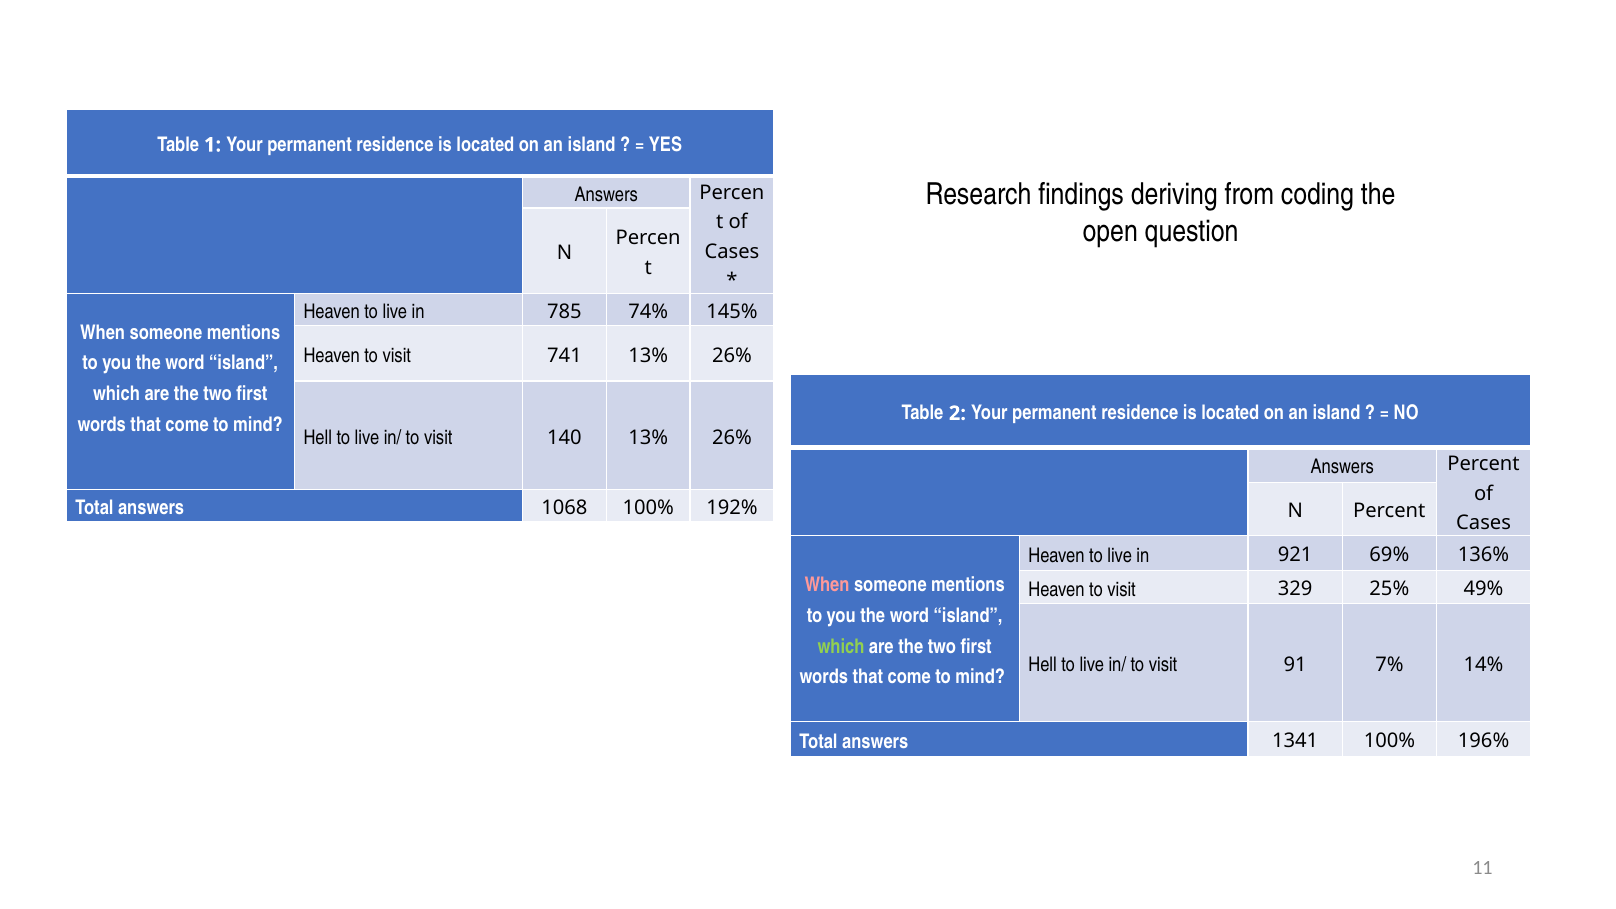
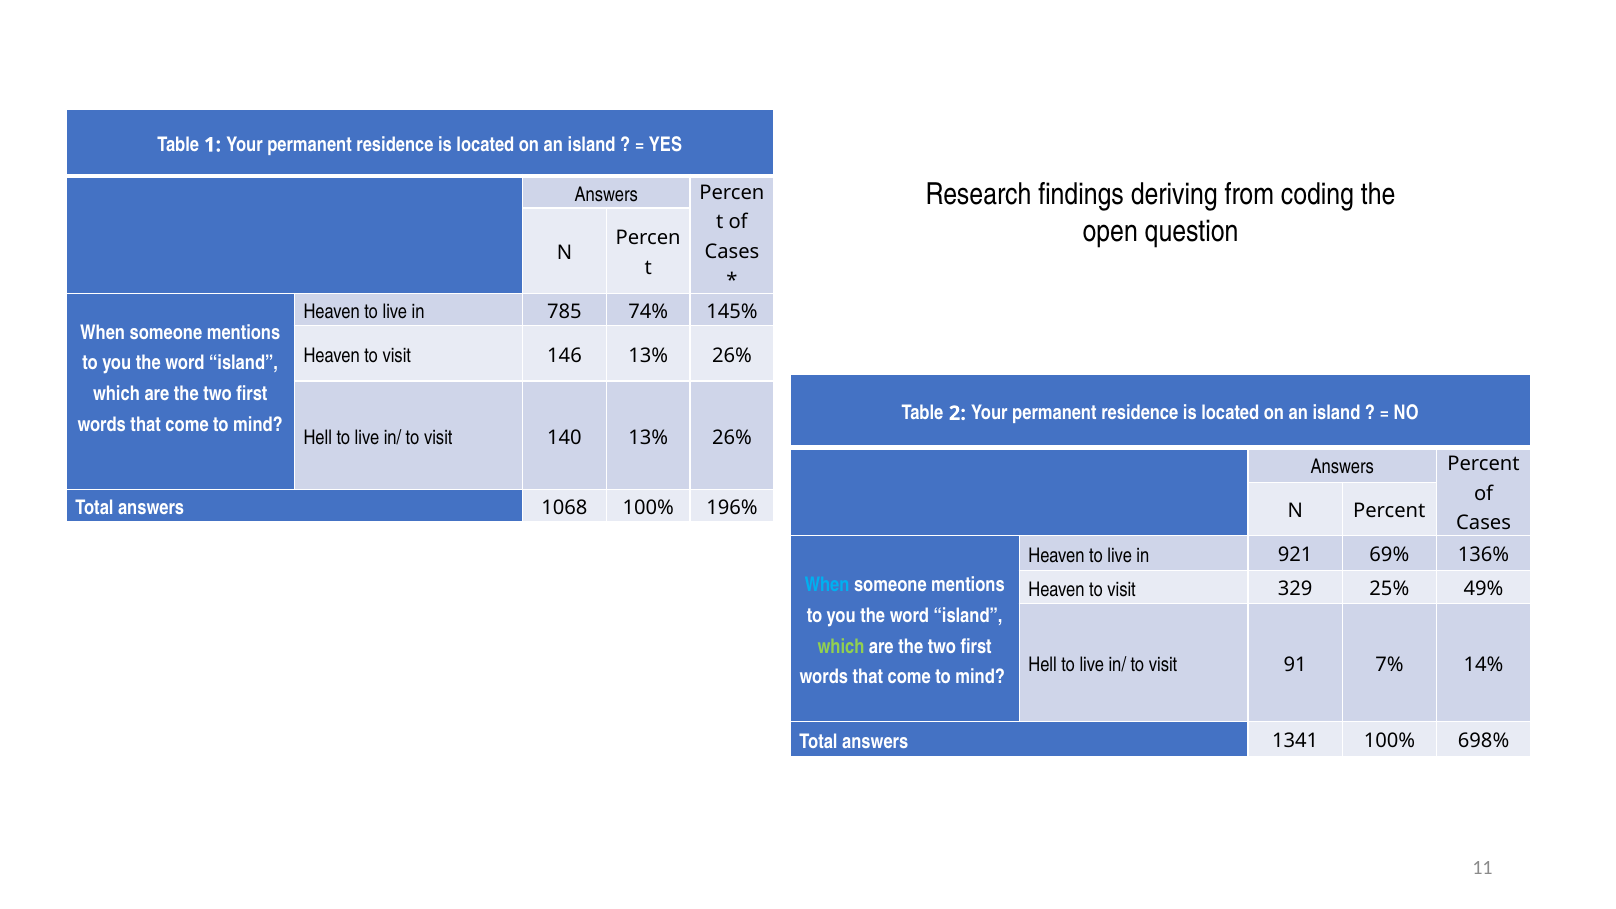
741: 741 -> 146 (565, 355)
192%: 192% -> 196% (732, 508)
When colour: pink -> light blue (827, 585)
196%: 196% -> 698% (1484, 741)
